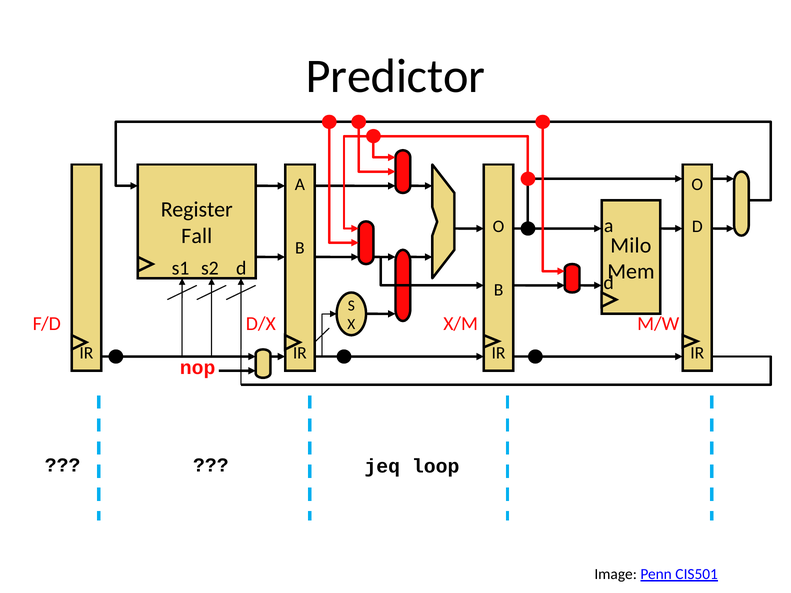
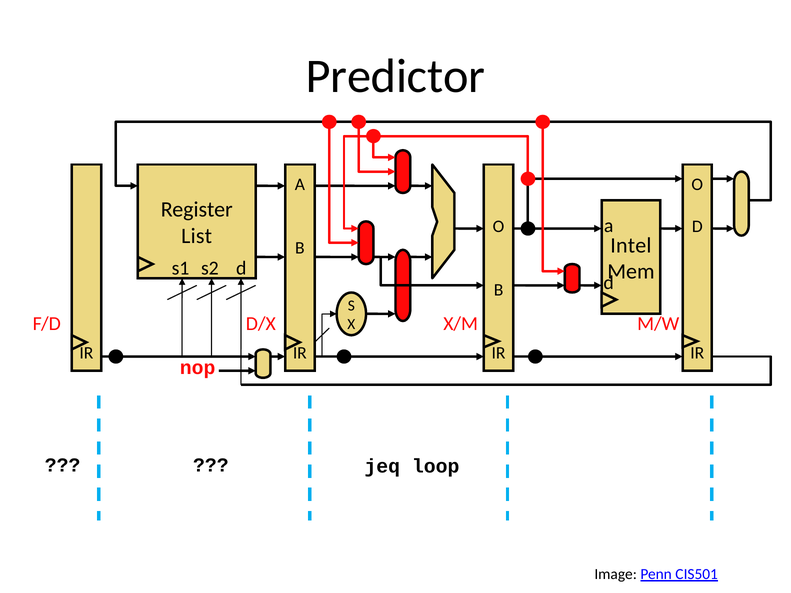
Fall: Fall -> List (197, 236)
Milo: Milo -> Intel (631, 245)
